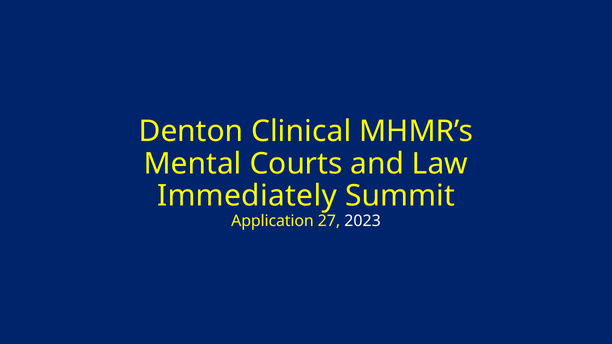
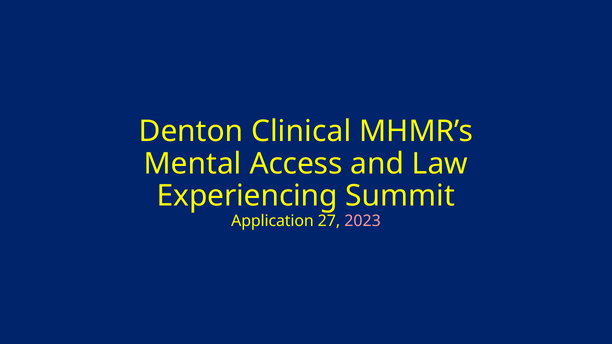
Courts: Courts -> Access (296, 164)
Immediately: Immediately -> Experiencing (247, 196)
2023 colour: white -> pink (363, 221)
